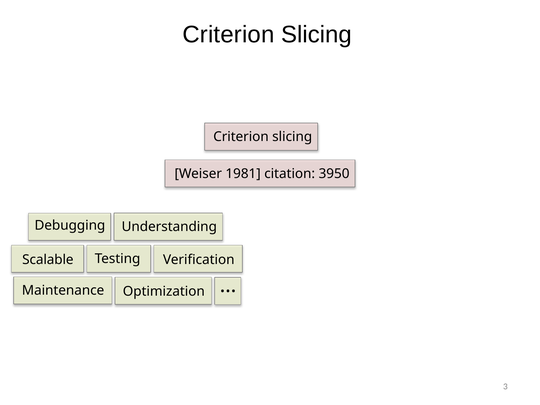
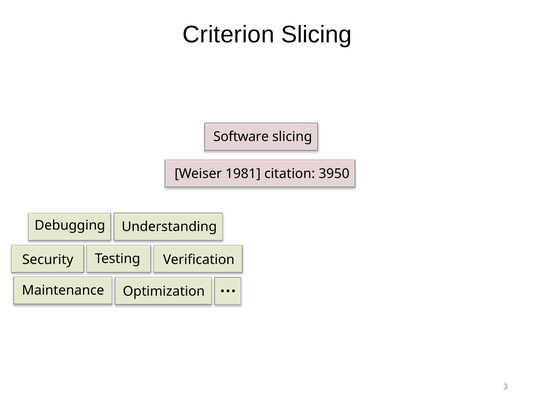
Criterion: Criterion -> Software (241, 137)
Scalable: Scalable -> Security (48, 260)
